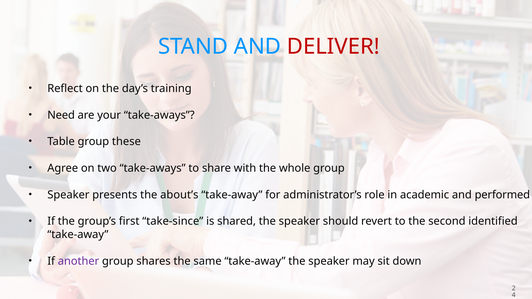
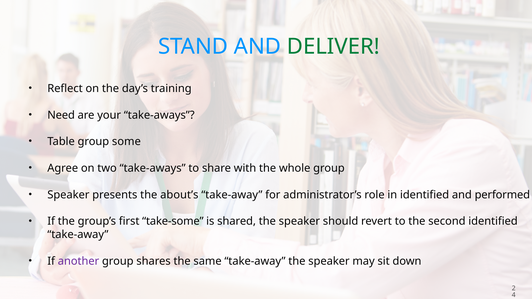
DELIVER colour: red -> green (333, 47)
these: these -> some (126, 142)
in academic: academic -> identified (425, 195)
take-since: take-since -> take-some (173, 222)
